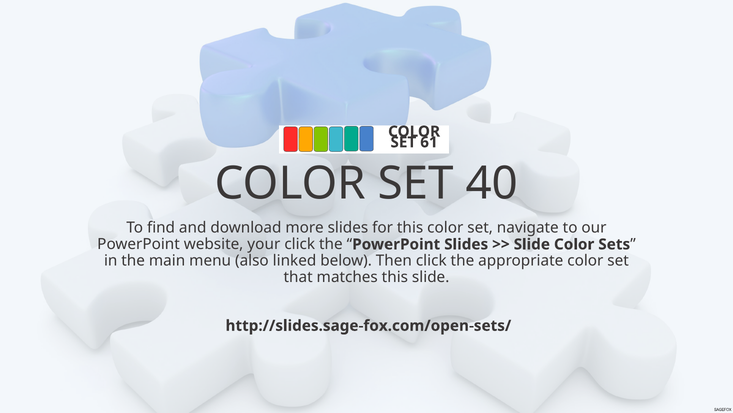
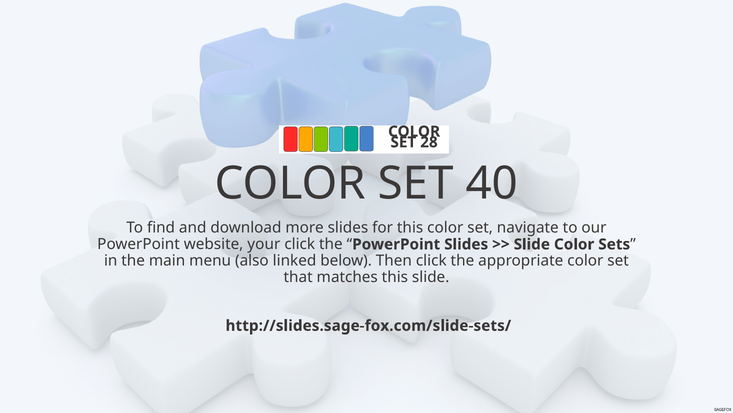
61: 61 -> 28 (429, 142)
http://slides.sage-fox.com/open-sets/: http://slides.sage-fox.com/open-sets/ -> http://slides.sage-fox.com/slide-sets/ (368, 325)
